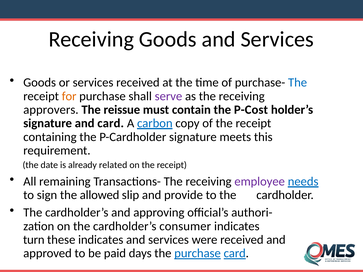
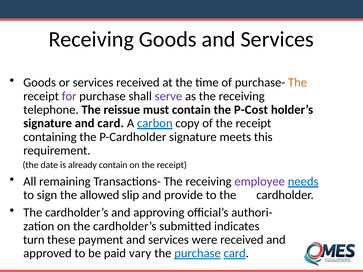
The colour: blue -> orange (298, 83)
for colour: orange -> purple (69, 96)
approvers: approvers -> telephone (51, 110)
already related: related -> contain (113, 165)
consumer: consumer -> submitted (185, 226)
these indicates: indicates -> payment (101, 240)
days: days -> vary (140, 254)
